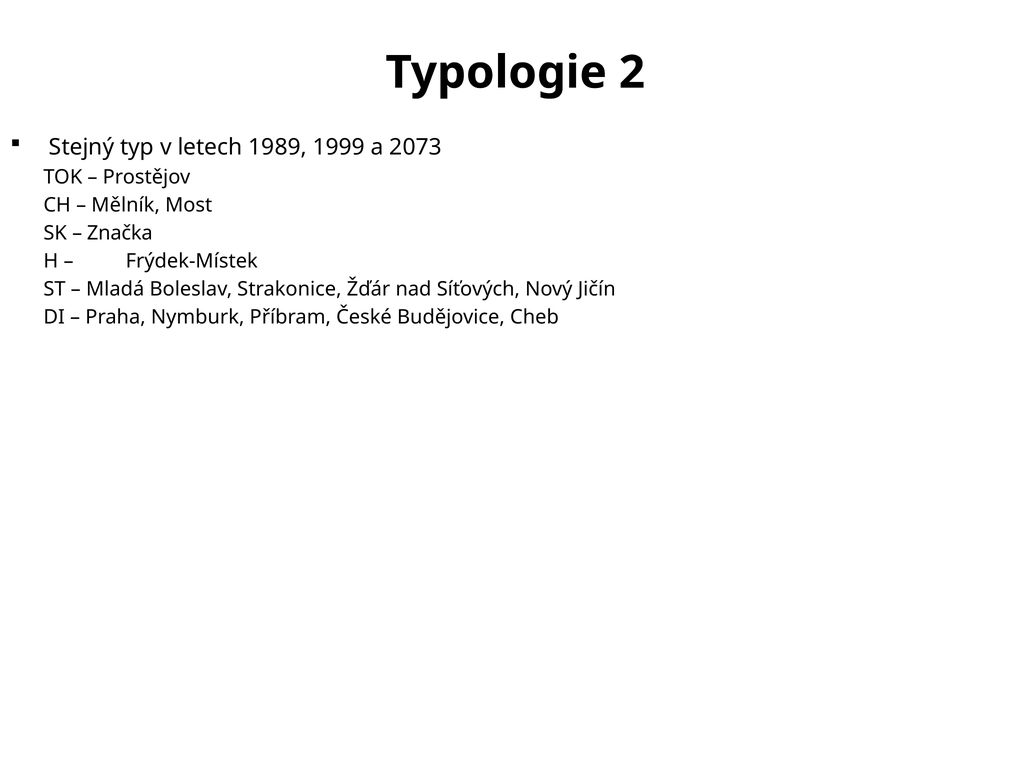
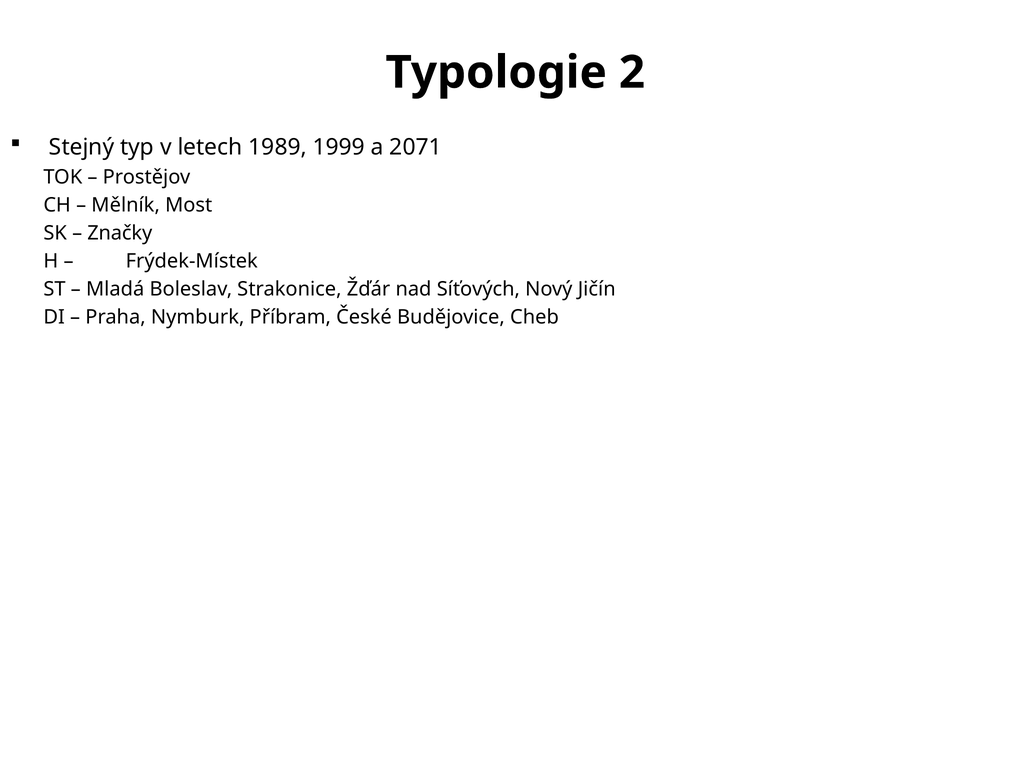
2073: 2073 -> 2071 (416, 147)
Značka: Značka -> Značky (120, 233)
